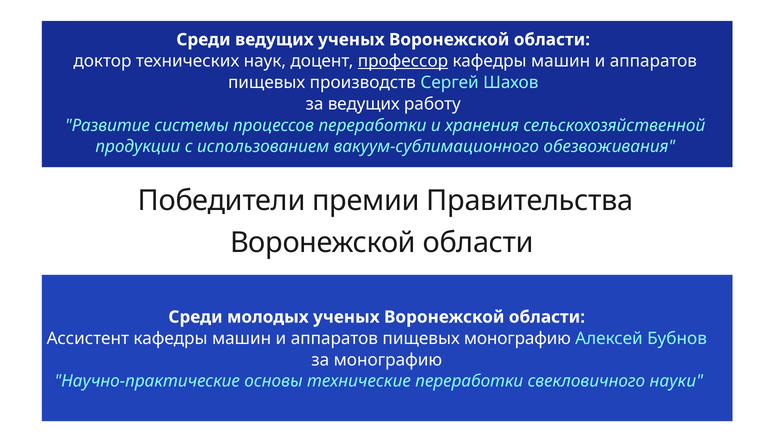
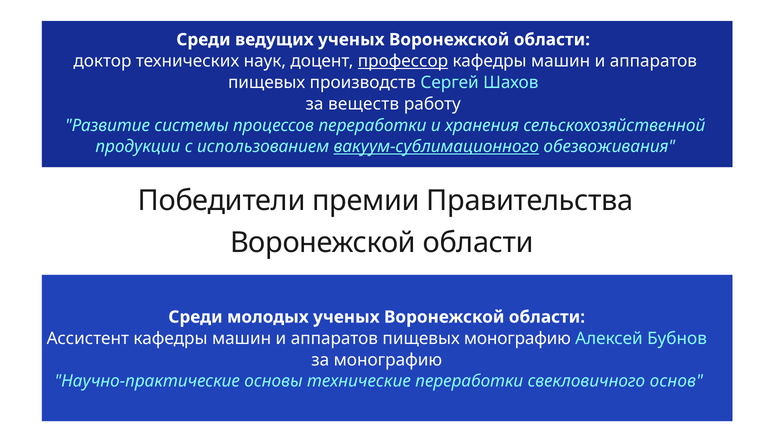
за ведущих: ведущих -> веществ (364, 104)
вакуум-сублимационного underline: none -> present (436, 147)
науки: науки -> основ (676, 381)
